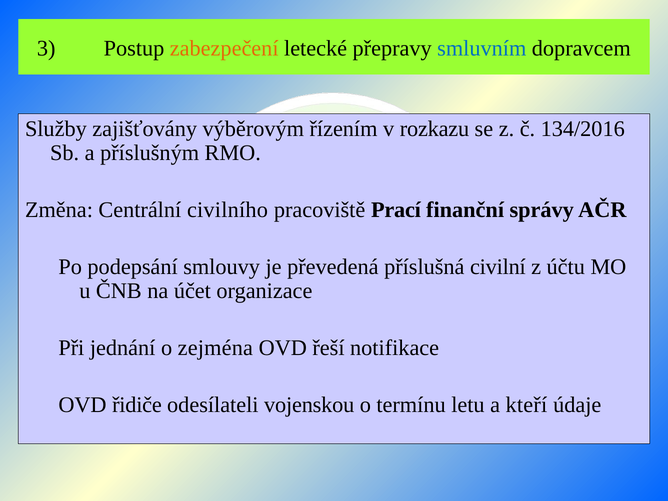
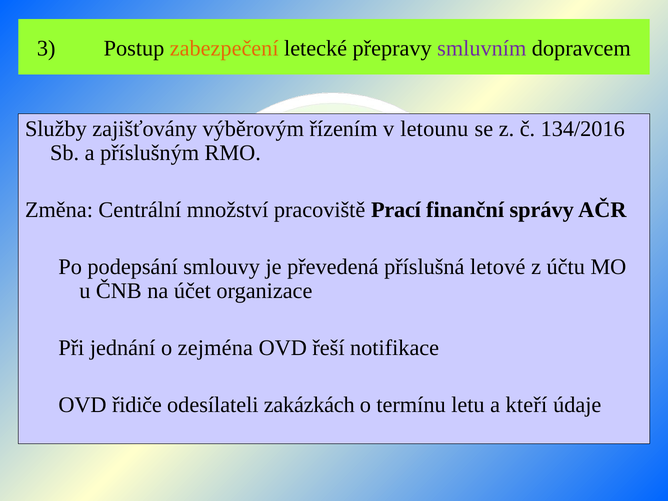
smluvním colour: blue -> purple (482, 48)
rozkazu: rozkazu -> letounu (434, 129)
civilního: civilního -> množství (228, 210)
civilní: civilní -> letové (498, 267)
vojenskou: vojenskou -> zakázkách (309, 405)
